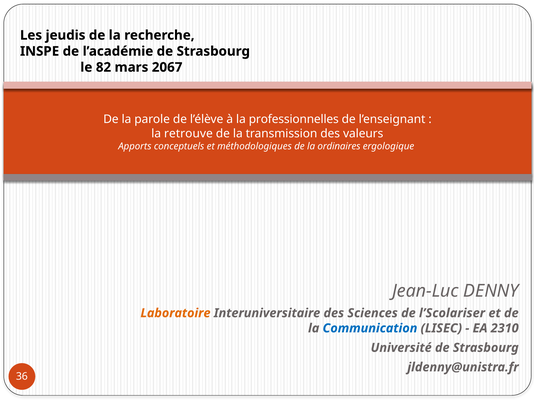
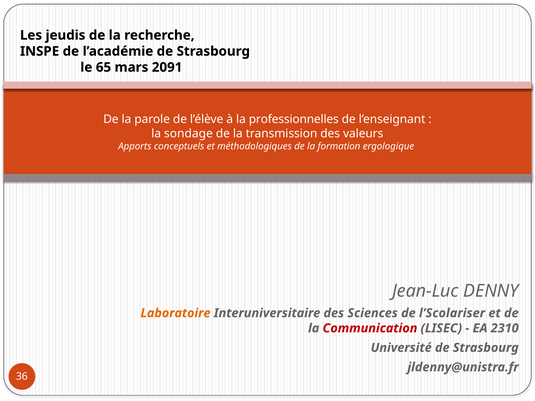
82: 82 -> 65 (103, 67)
2067: 2067 -> 2091 (167, 67)
retrouve: retrouve -> sondage (188, 134)
ordinaires: ordinaires -> formation (339, 147)
Communication colour: blue -> red (370, 328)
